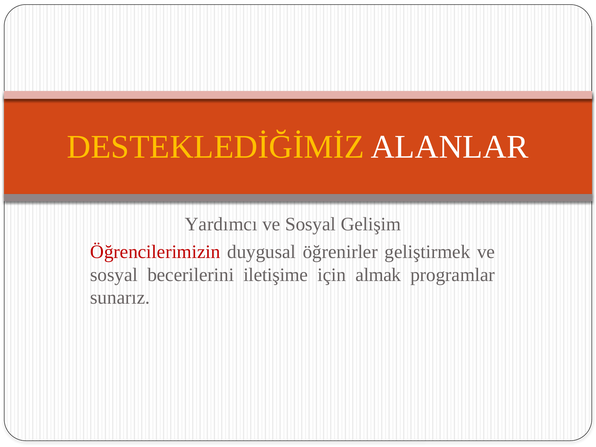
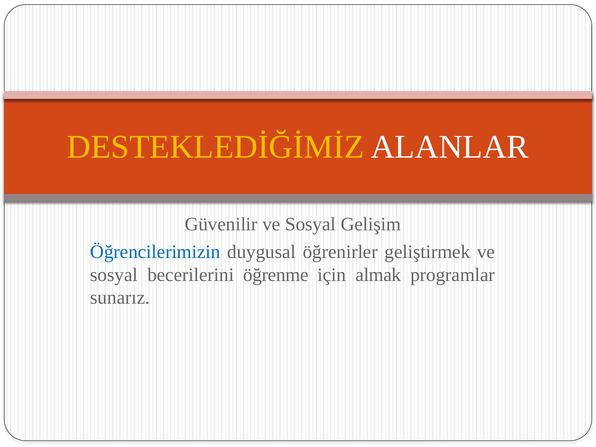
Yardımcı: Yardımcı -> Güvenilir (221, 224)
Öğrencilerimizin colour: red -> blue (155, 252)
iletişime: iletişime -> öğrenme (276, 275)
